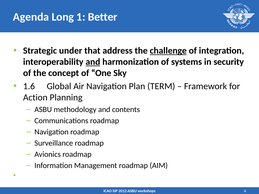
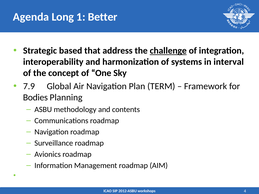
under: under -> based (71, 51)
and underline: present -> none (93, 62)
security: security -> interval (229, 62)
1.6: 1.6 -> 7.9 (29, 86)
Action: Action -> Bodies (35, 98)
